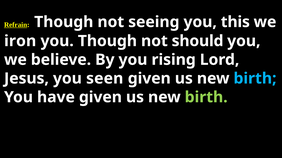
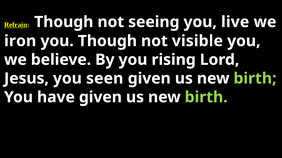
this: this -> live (235, 22)
should: should -> visible (197, 41)
birth colour: light blue -> light green (255, 79)
